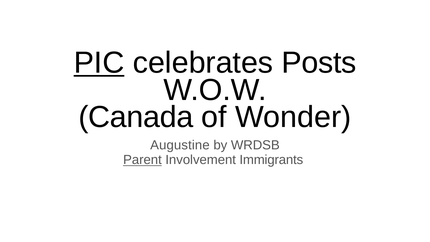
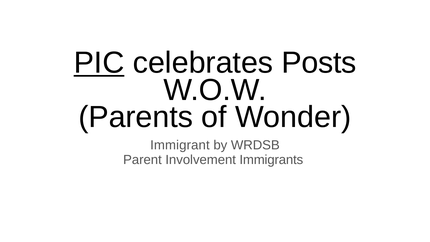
Canada: Canada -> Parents (136, 117)
Augustine: Augustine -> Immigrant (180, 145)
Parent underline: present -> none (142, 160)
